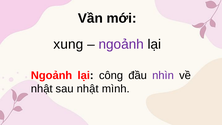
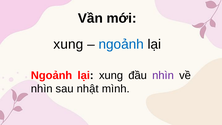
ngoảnh colour: purple -> blue (121, 44)
lại công: công -> xung (111, 75)
nhật: nhật -> nhìn (42, 89)
